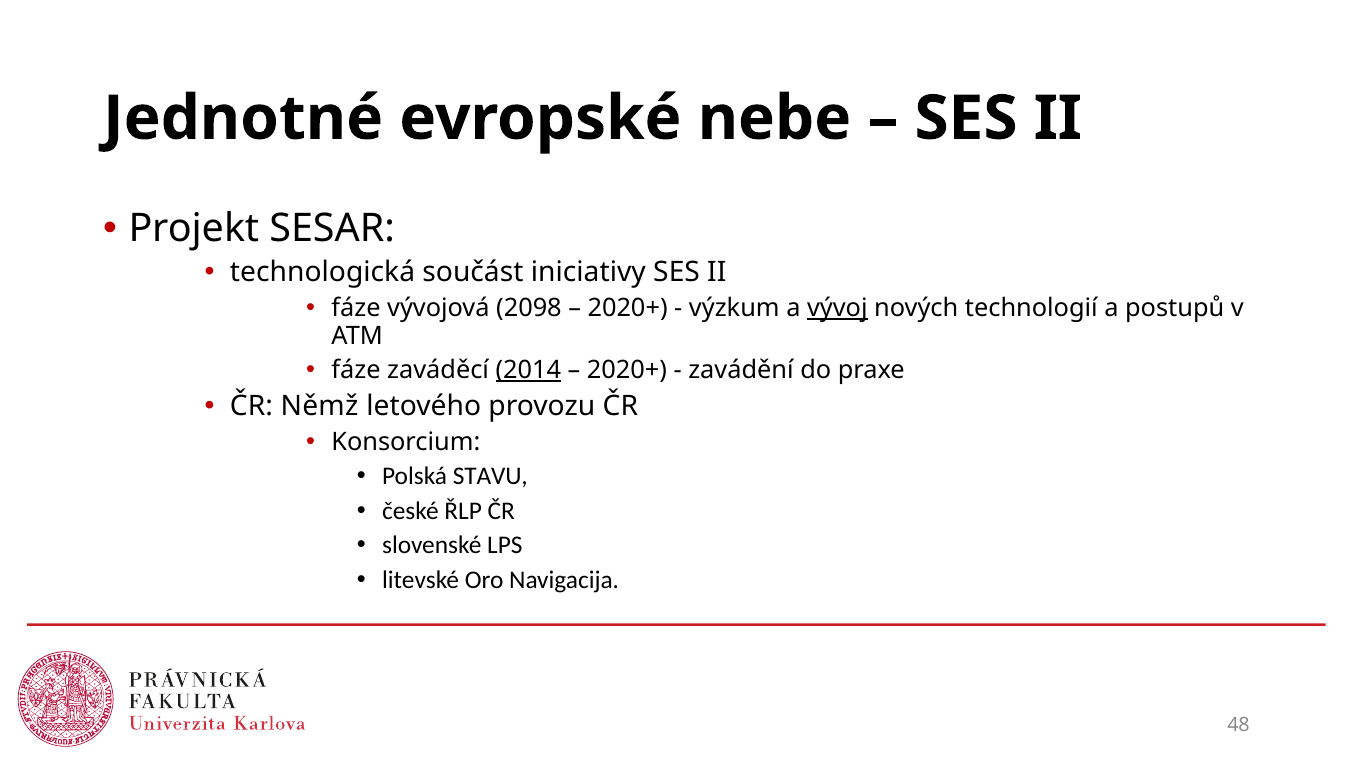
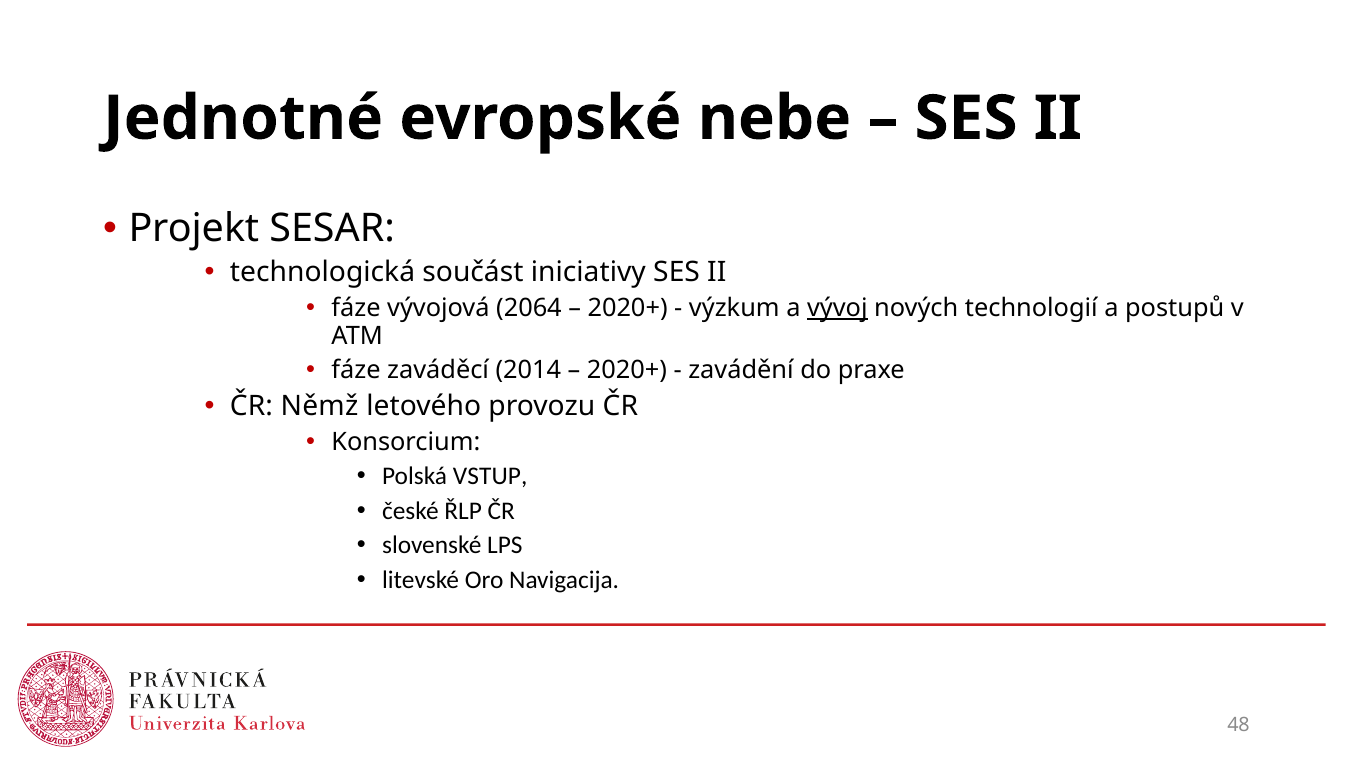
2098: 2098 -> 2064 (529, 308)
2014 underline: present -> none (528, 370)
STAVU: STAVU -> VSTUP (490, 477)
